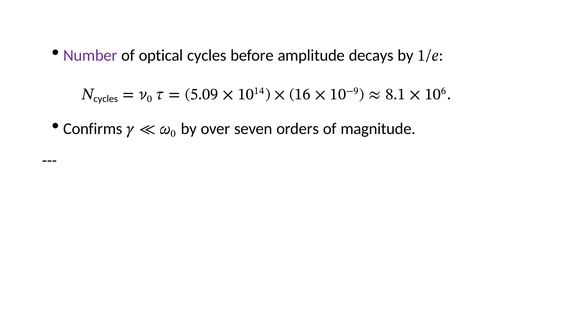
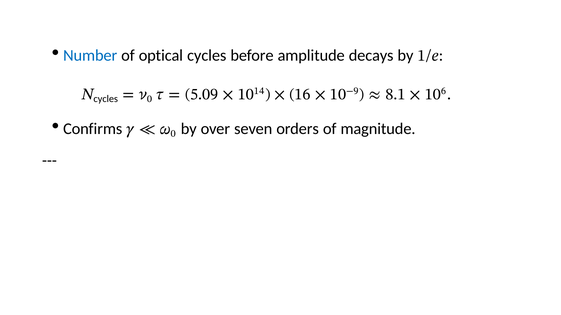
Number colour: purple -> blue (90, 56)
